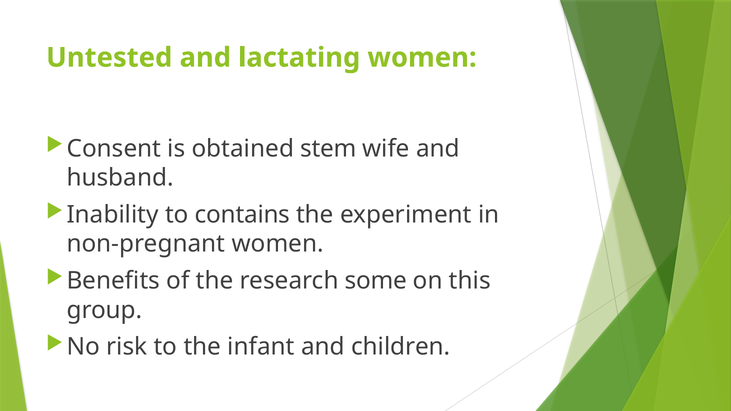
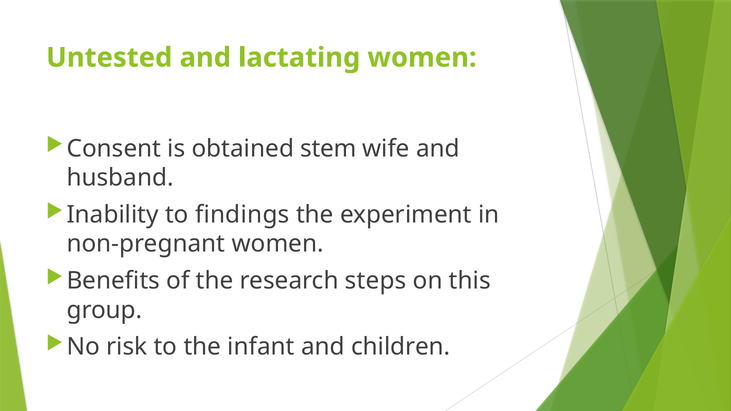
contains: contains -> findings (242, 215)
some: some -> steps (376, 281)
